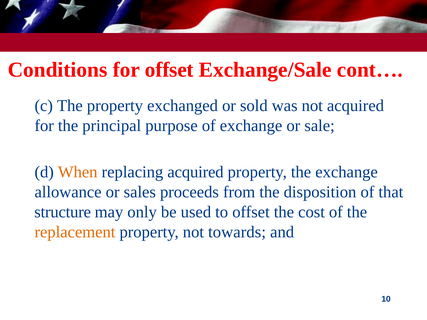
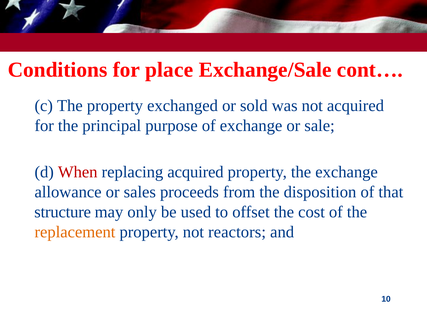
for offset: offset -> place (169, 70)
When colour: orange -> red (78, 172)
towards: towards -> reactors (237, 232)
